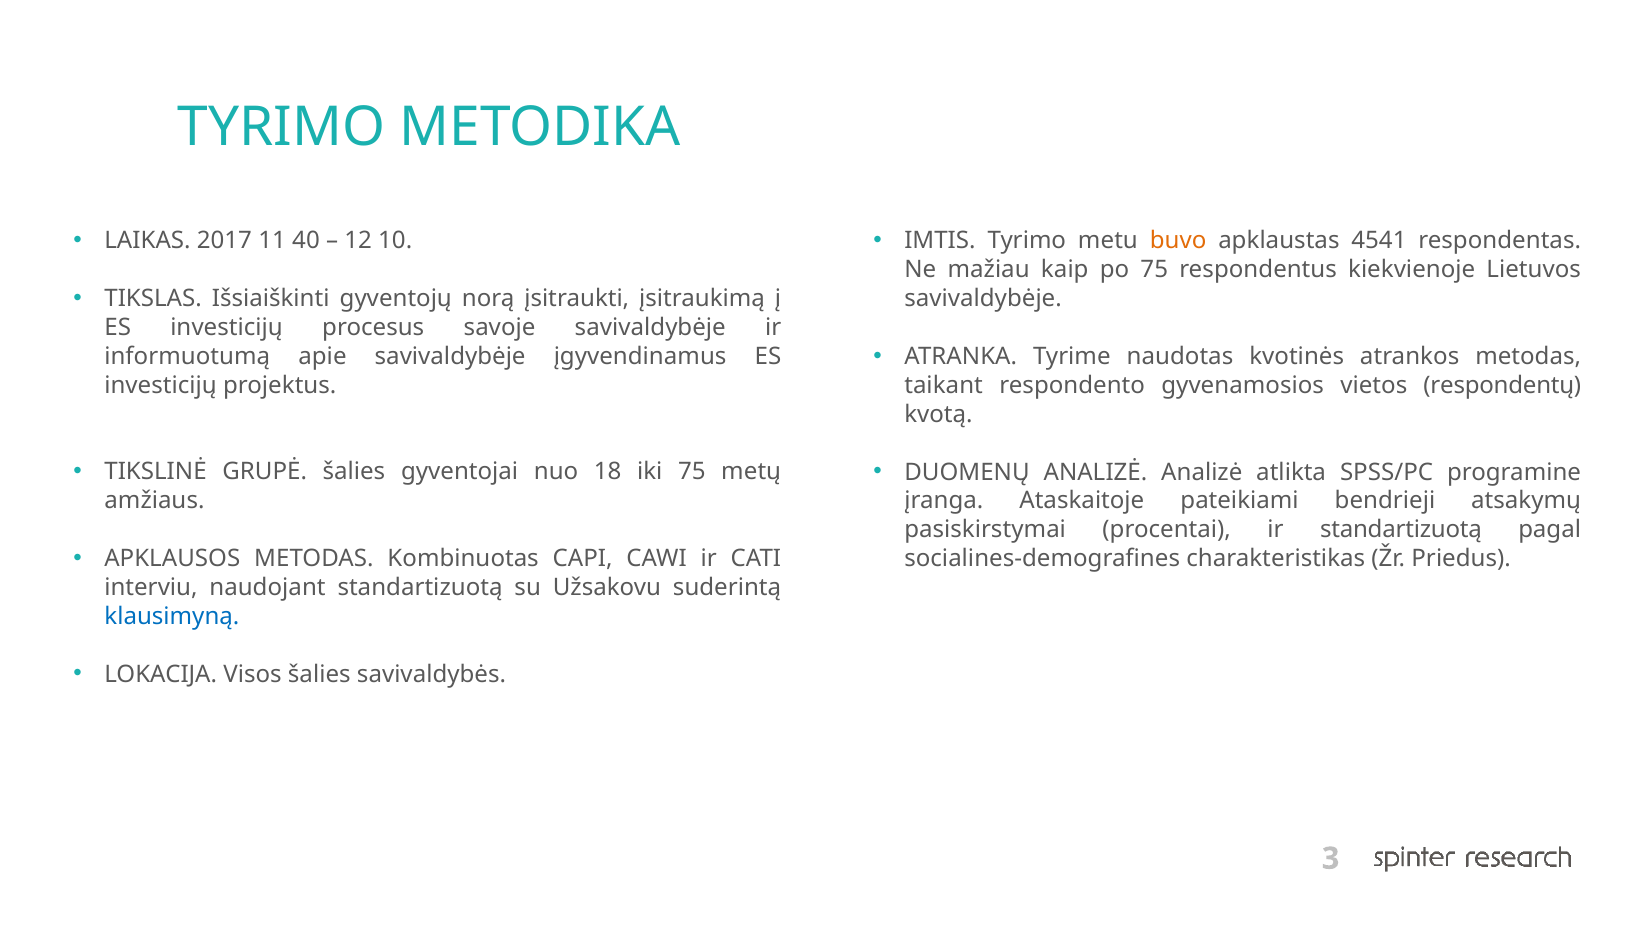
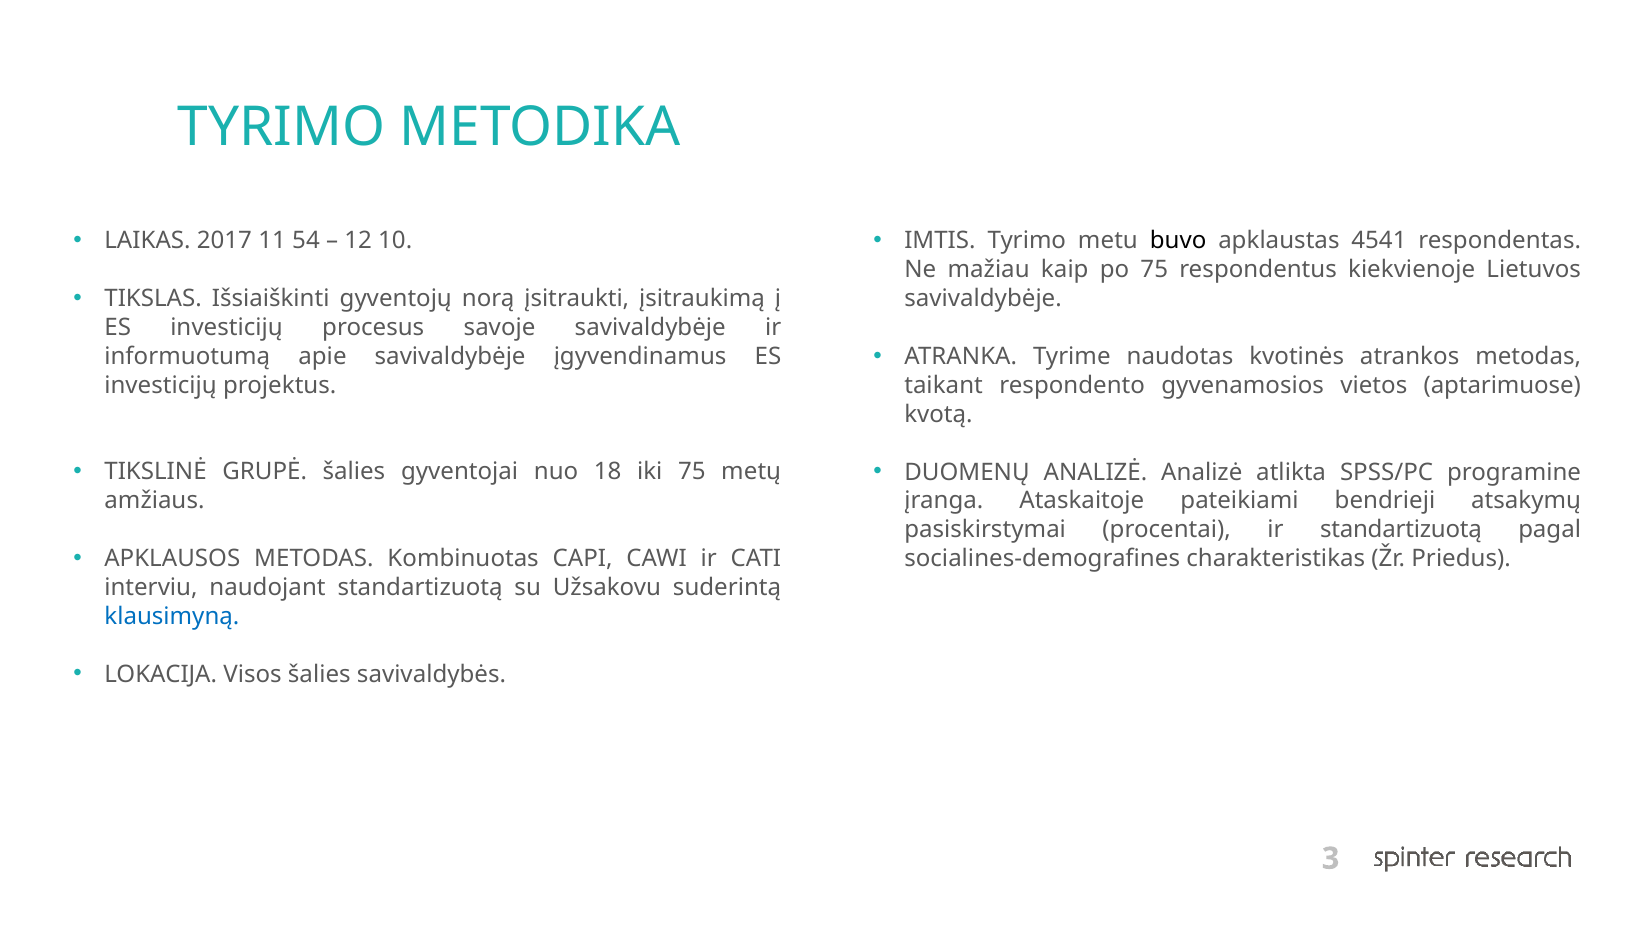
40: 40 -> 54 (306, 240)
buvo colour: orange -> black (1178, 241)
respondentų: respondentų -> aptarimuose (1502, 385)
